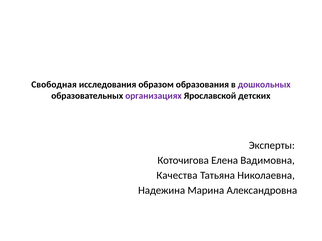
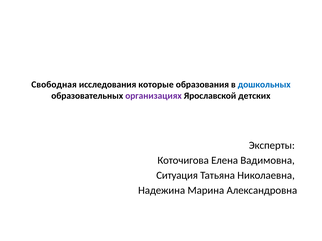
образом: образом -> которые (156, 85)
дошкольных colour: purple -> blue (264, 85)
Качества: Качества -> Ситуация (177, 176)
